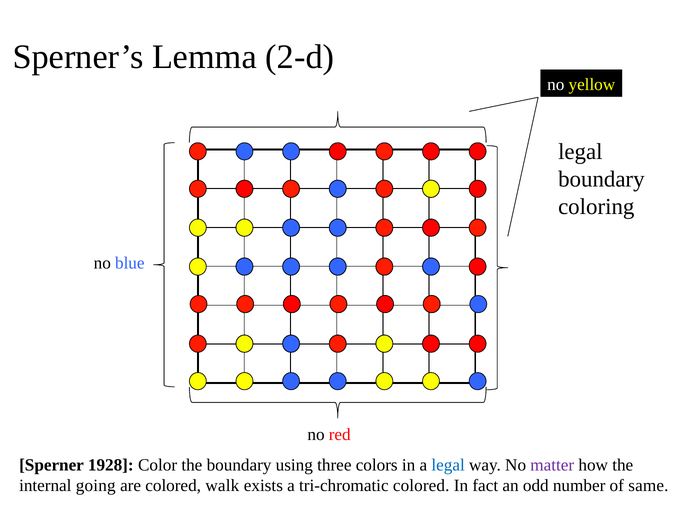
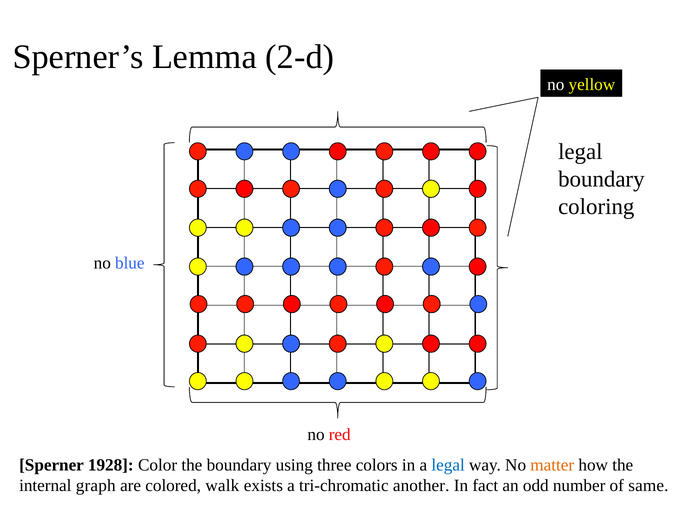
matter colour: purple -> orange (552, 465)
going: going -> graph (96, 486)
tri-chromatic colored: colored -> another (421, 486)
